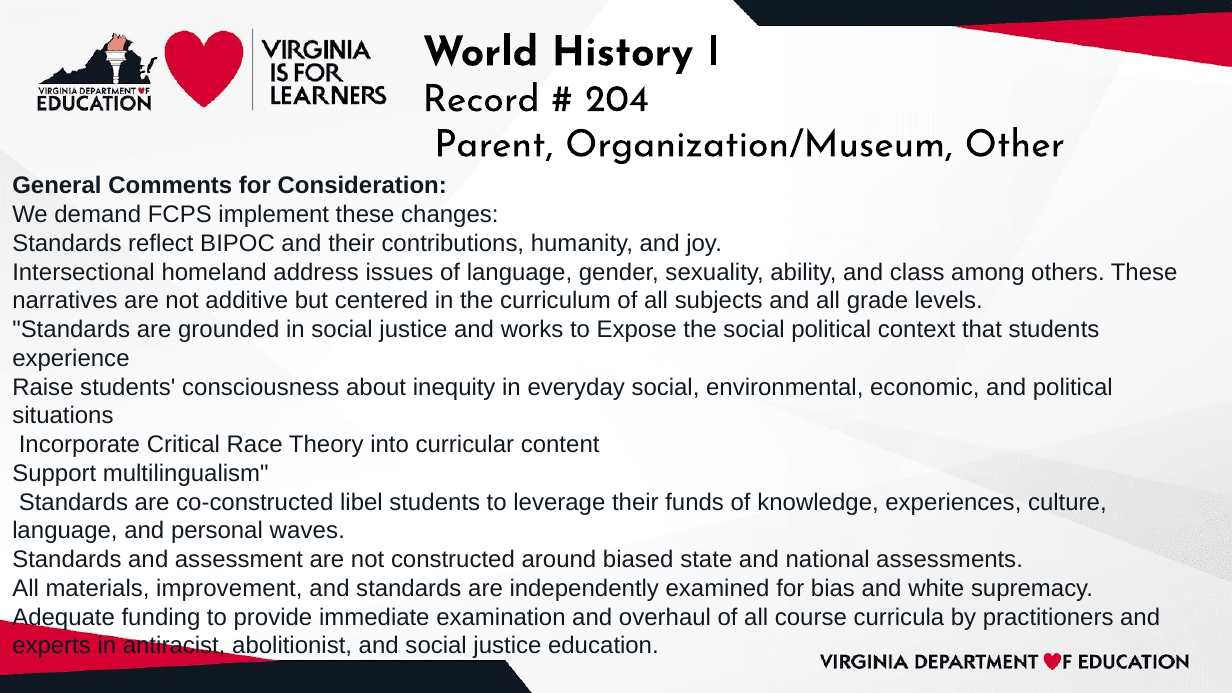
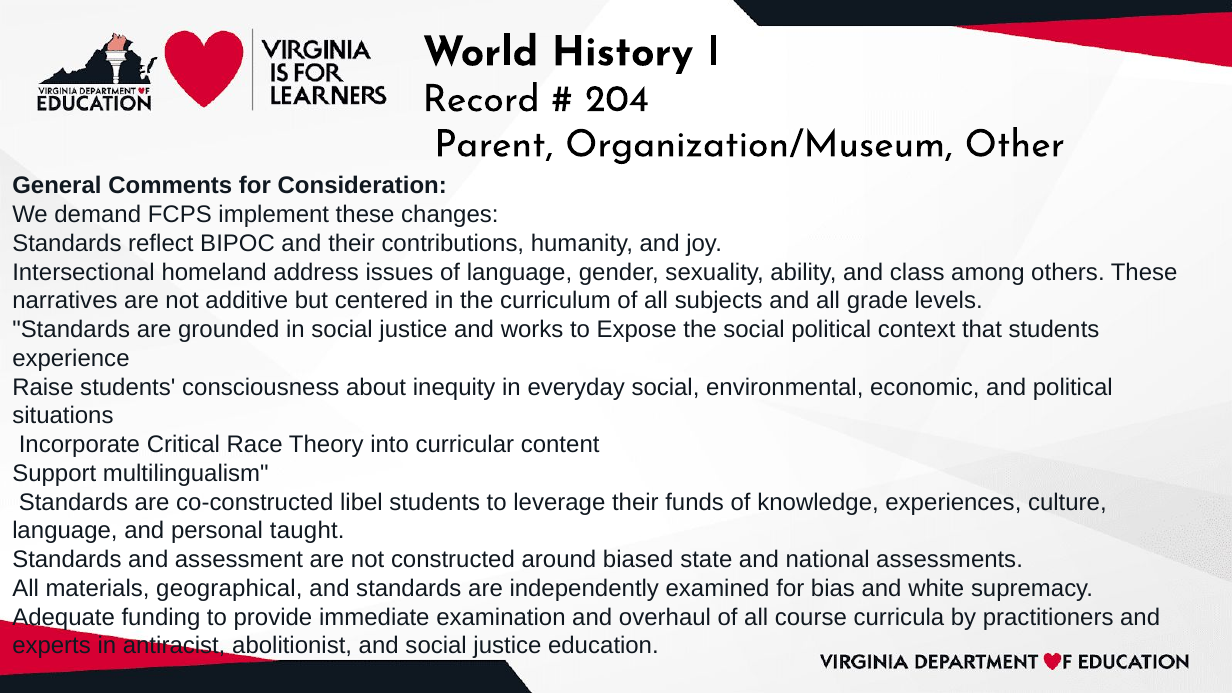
waves: waves -> taught (307, 531)
improvement: improvement -> geographical (229, 588)
